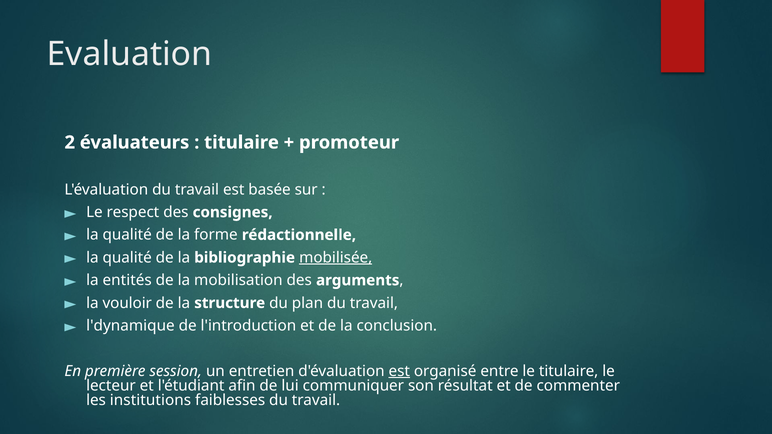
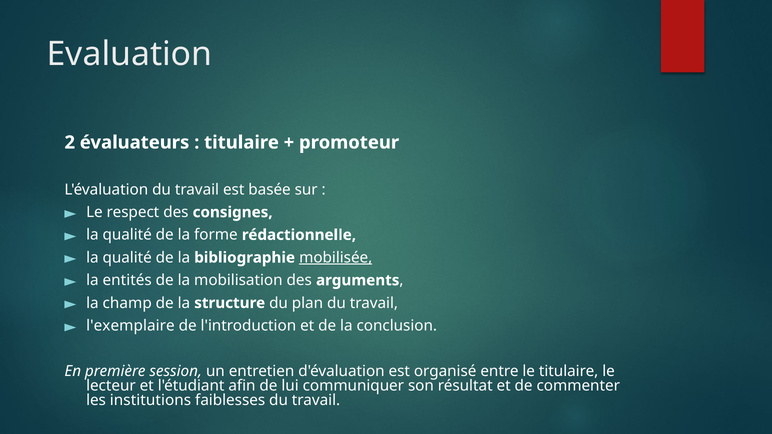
vouloir: vouloir -> champ (127, 303)
l'dynamique: l'dynamique -> l'exemplaire (130, 326)
est underline: present -> none (399, 371)
